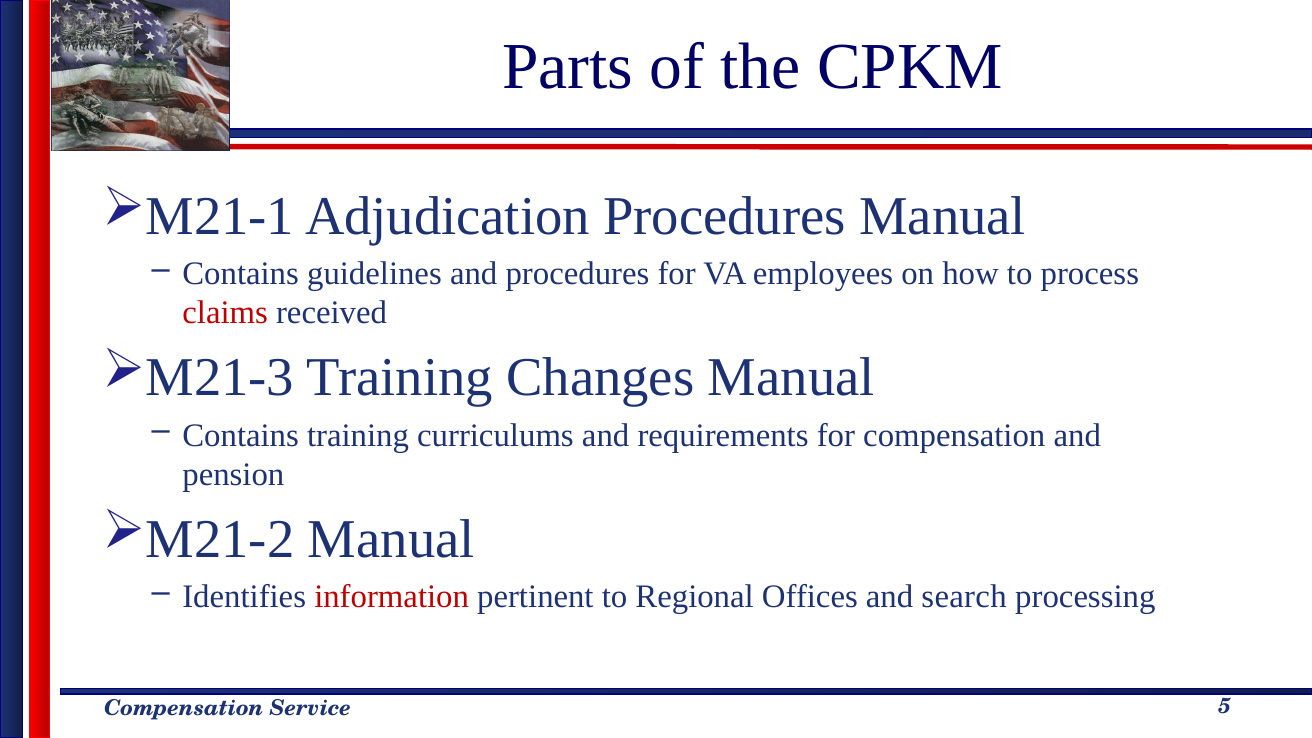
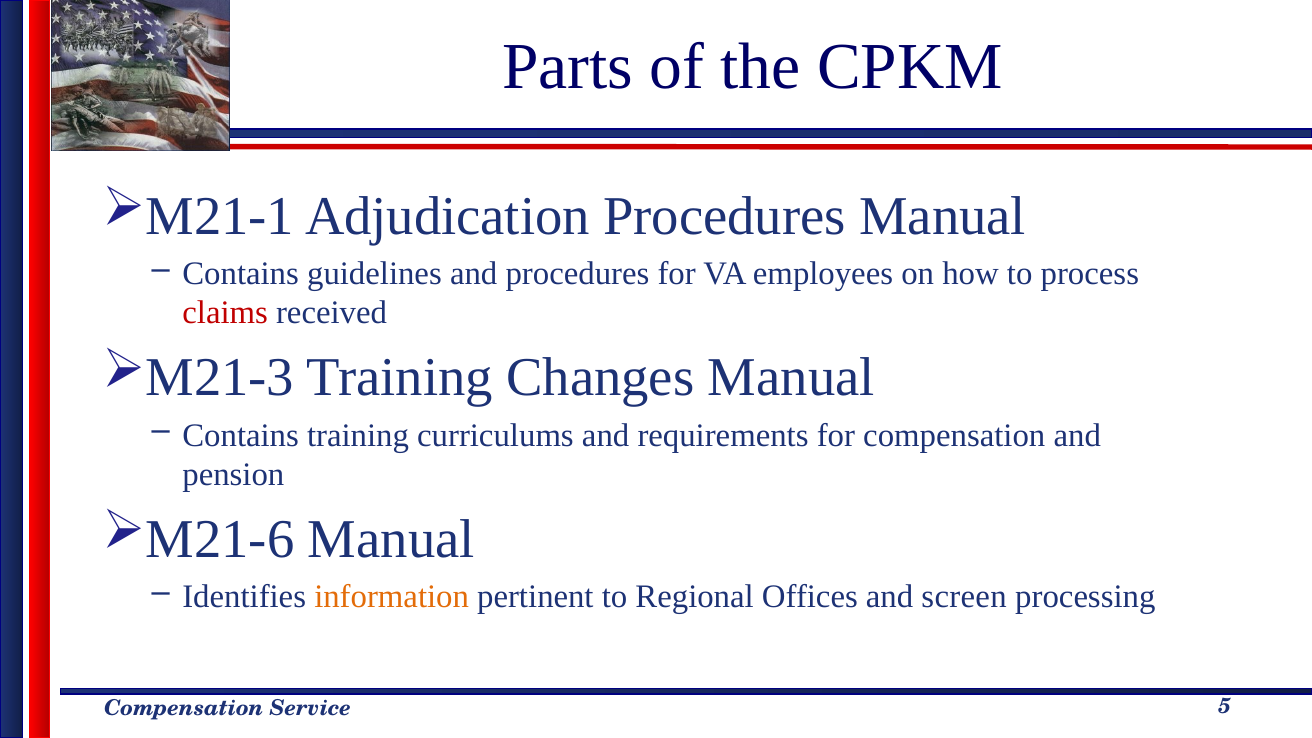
M21-2: M21-2 -> M21-6 (220, 540)
information colour: red -> orange (392, 597)
search: search -> screen (964, 597)
